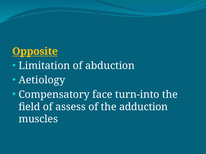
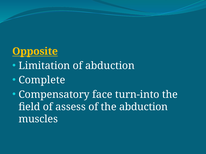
Aetiology: Aetiology -> Complete (42, 80)
the adduction: adduction -> abduction (144, 107)
